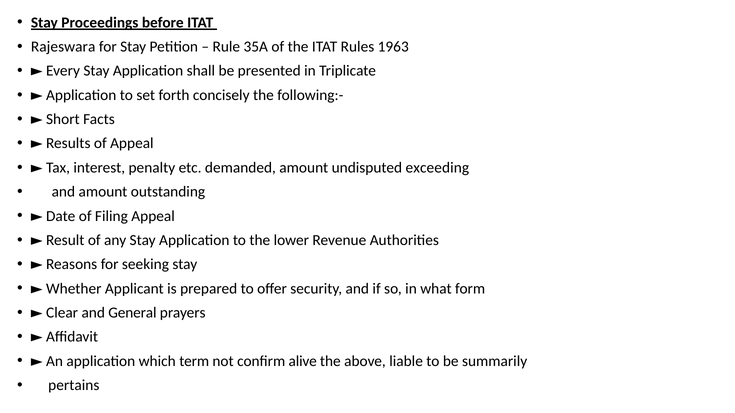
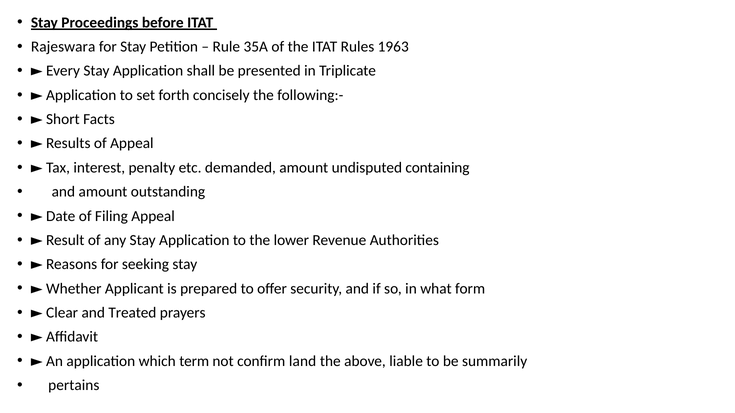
exceeding: exceeding -> containing (437, 168)
General: General -> Treated (132, 313)
alive: alive -> land (303, 361)
